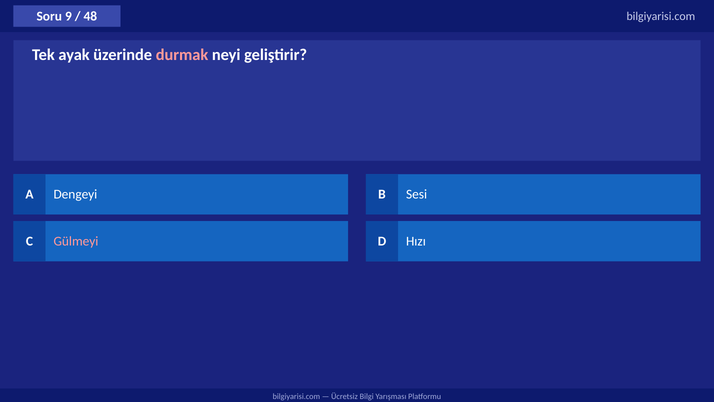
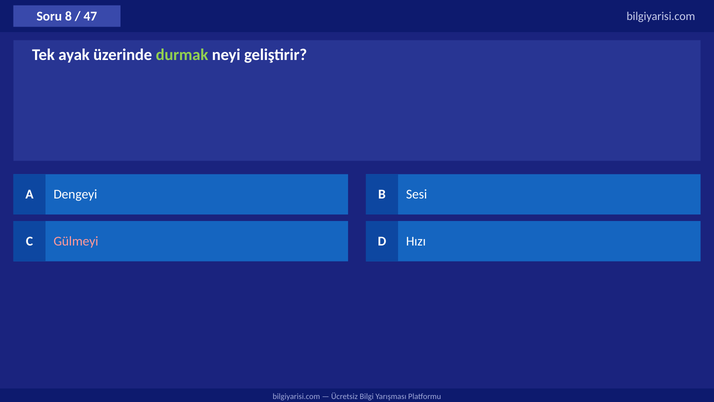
9: 9 -> 8 (68, 16)
48: 48 -> 47 (90, 16)
durmak colour: pink -> light green (182, 55)
